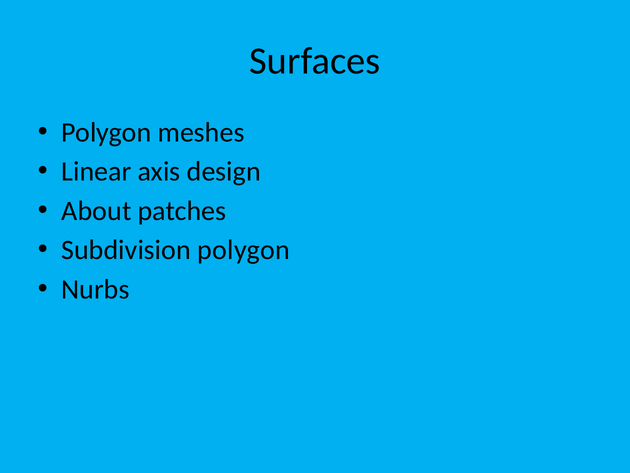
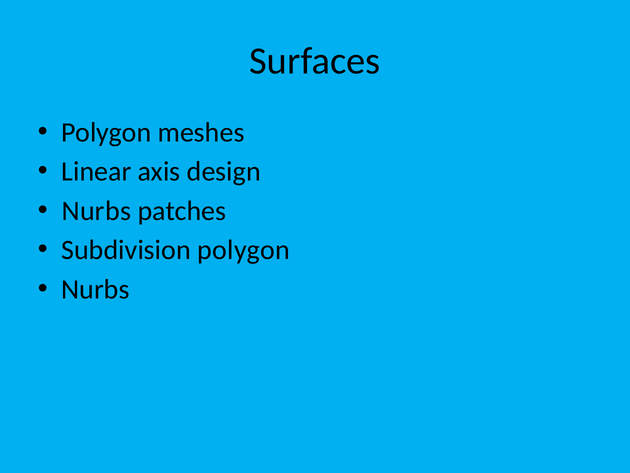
About: About -> Nurbs (96, 211)
